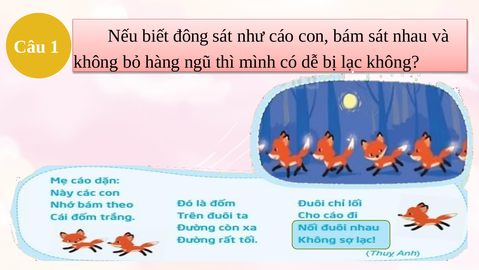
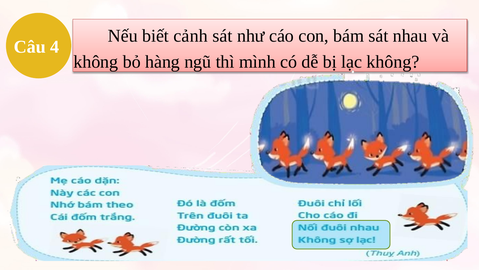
đông: đông -> cảnh (191, 36)
1: 1 -> 4 (55, 47)
